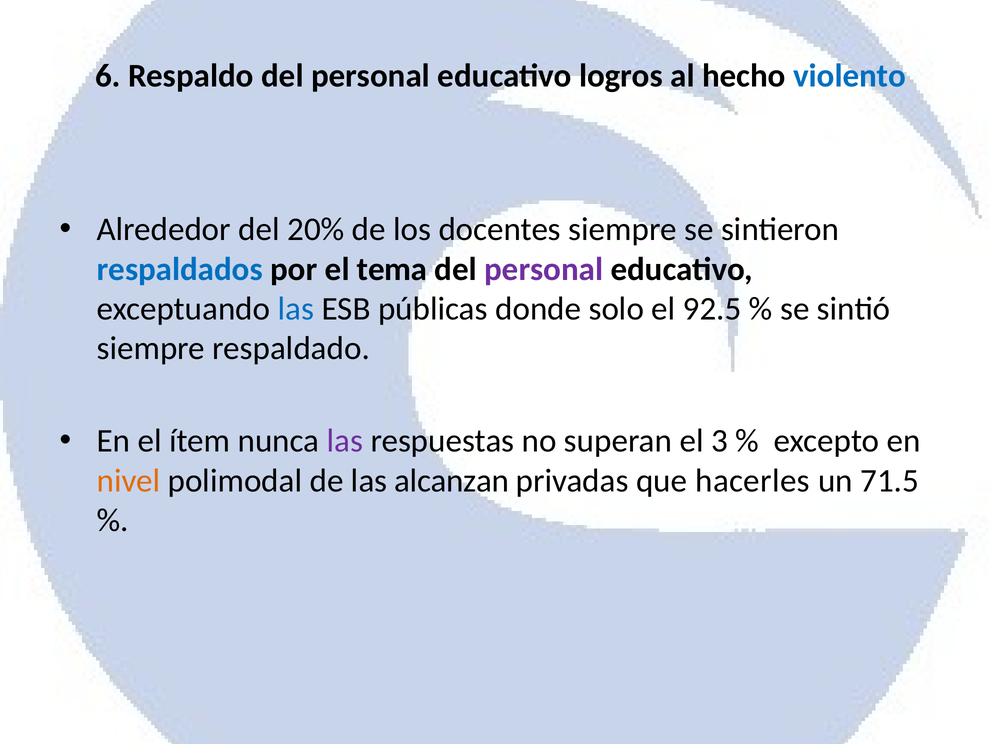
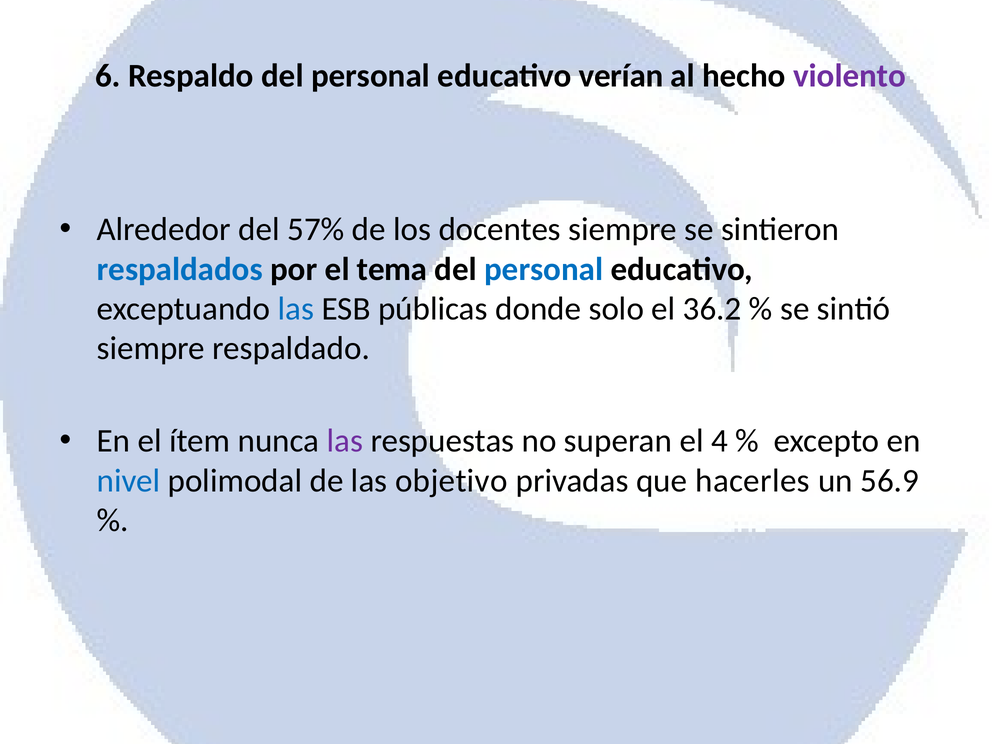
logros: logros -> verían (621, 76)
violento colour: blue -> purple (850, 76)
20%: 20% -> 57% (316, 229)
personal colour: purple -> blue (544, 269)
92.5: 92.5 -> 36.2 (712, 309)
3: 3 -> 4 (719, 441)
nivel colour: orange -> blue (129, 481)
alcanzan: alcanzan -> objetivo (451, 481)
71.5: 71.5 -> 56.9 (890, 481)
